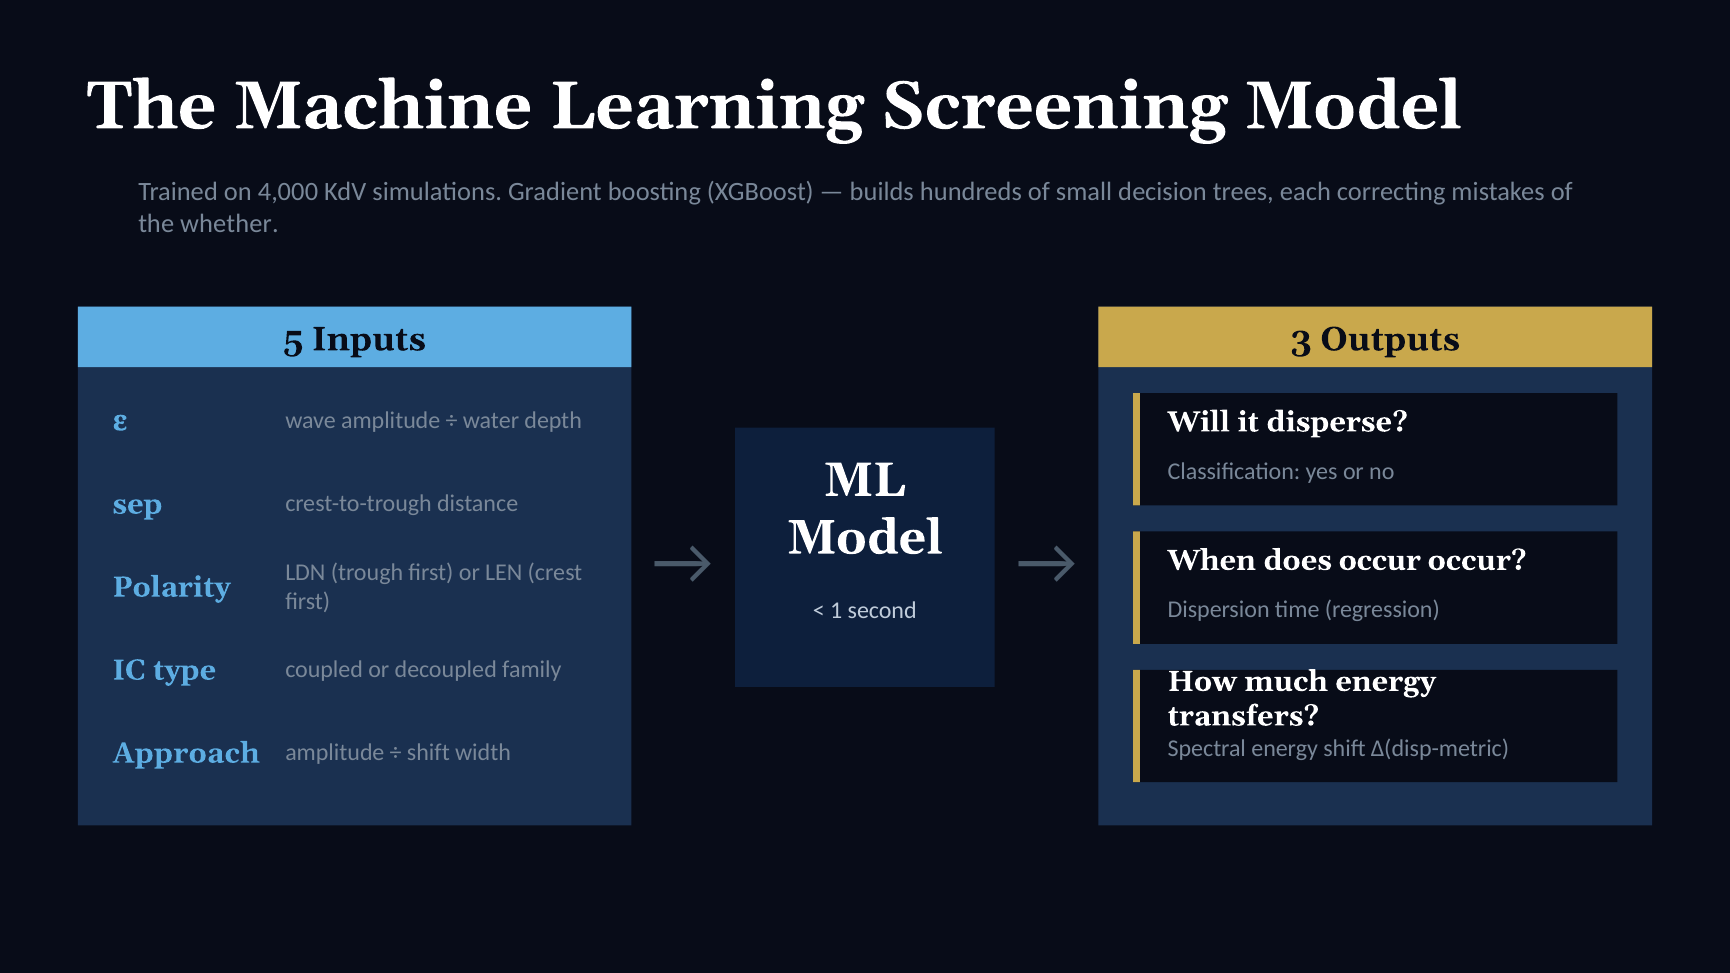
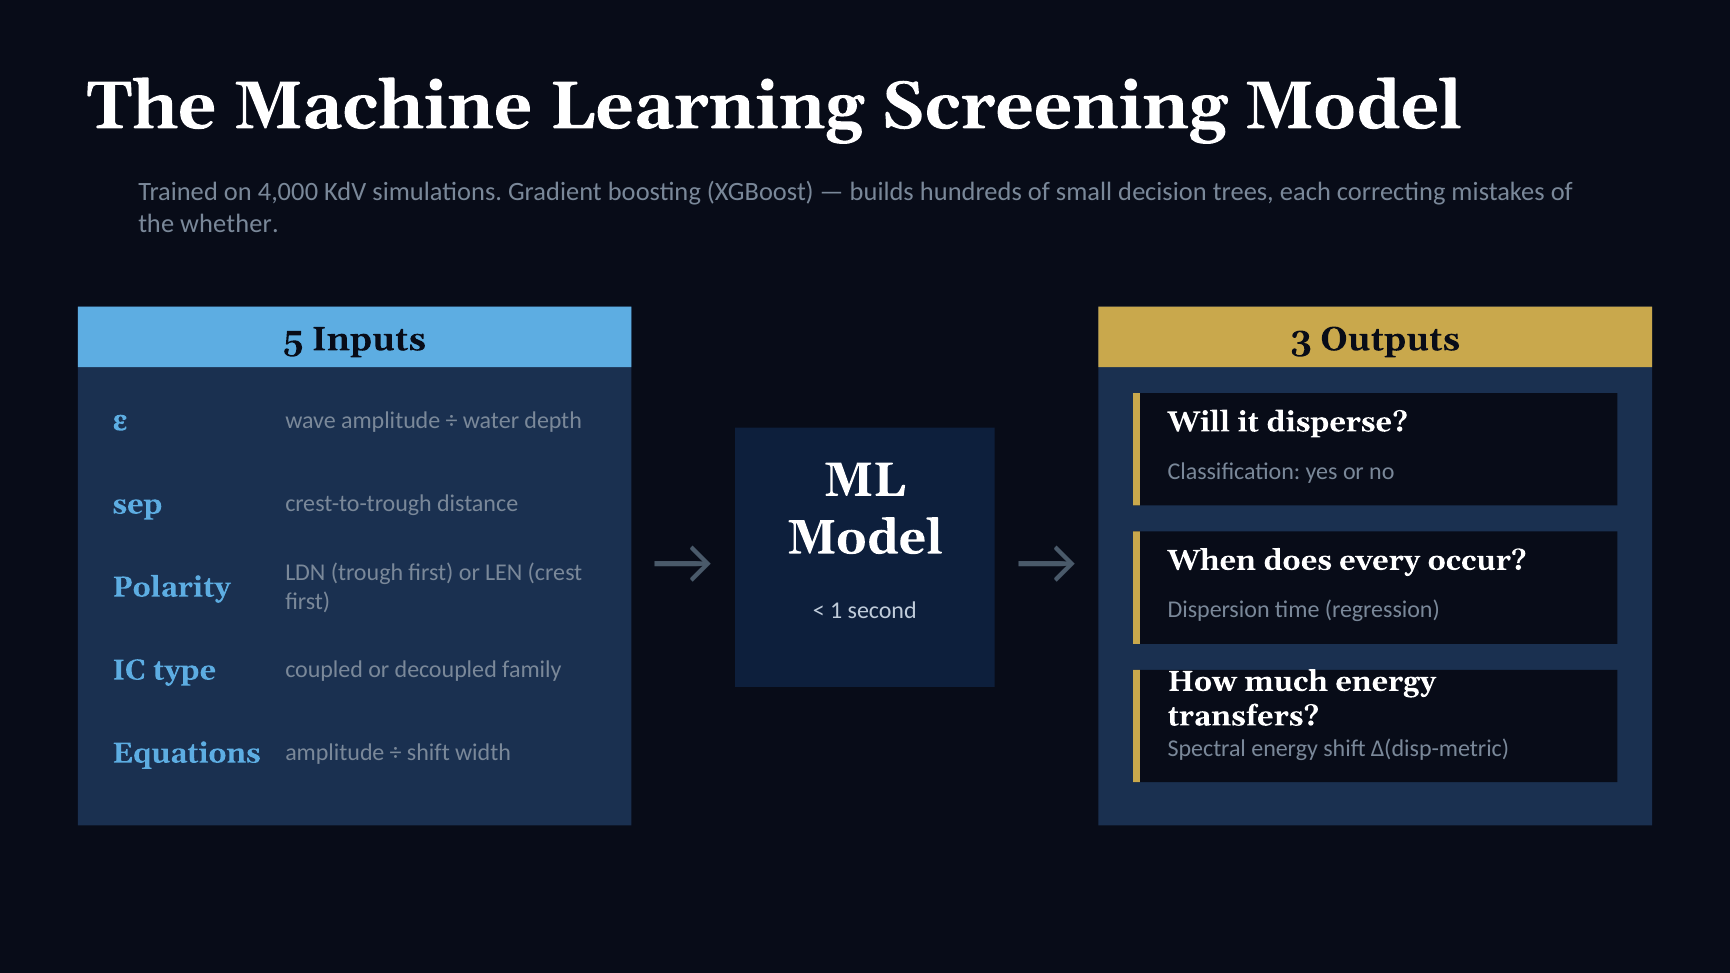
does occur: occur -> every (1380, 560)
Approach: Approach -> Equations (186, 753)
